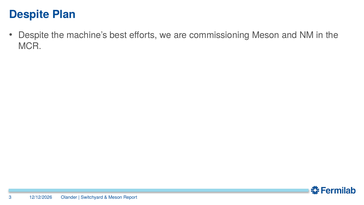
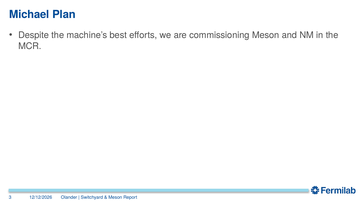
Despite: Despite -> Michael (29, 14)
